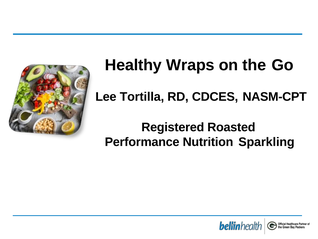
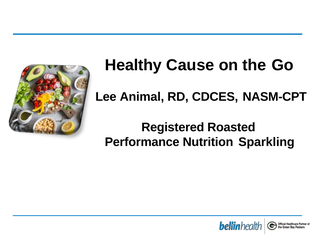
Wraps: Wraps -> Cause (190, 65)
Tortilla: Tortilla -> Animal (142, 97)
